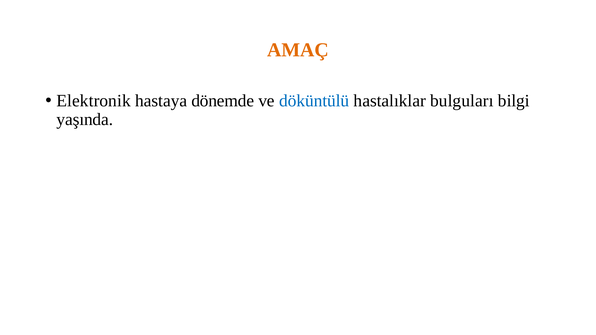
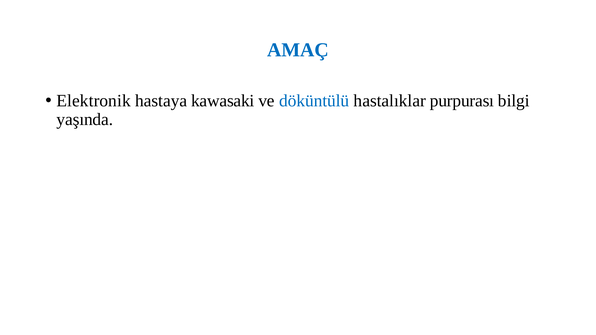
AMAÇ colour: orange -> blue (298, 50)
dönemde: dönemde -> kawasaki (223, 101)
bulguları: bulguları -> purpurası (462, 101)
